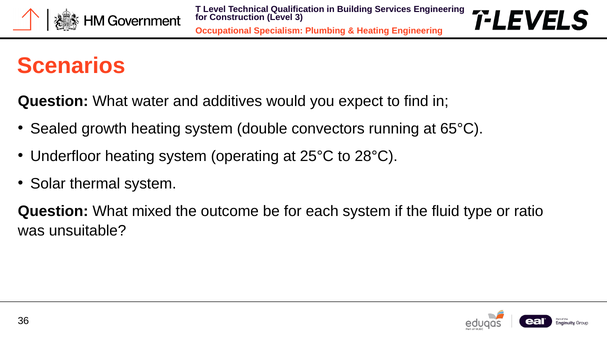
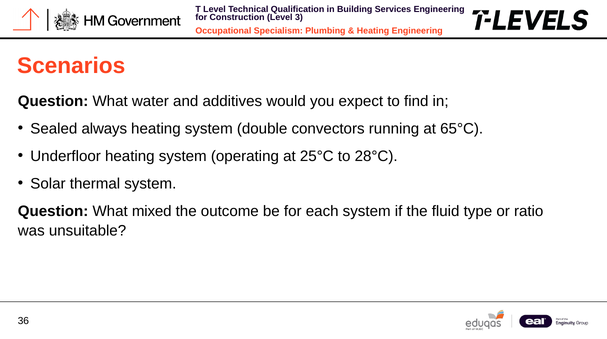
growth: growth -> always (104, 129)
